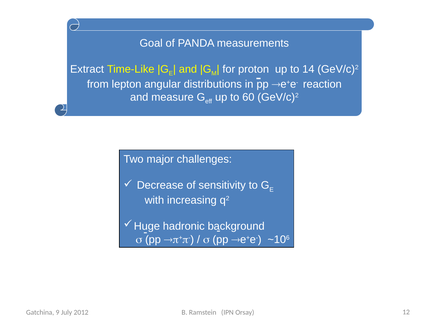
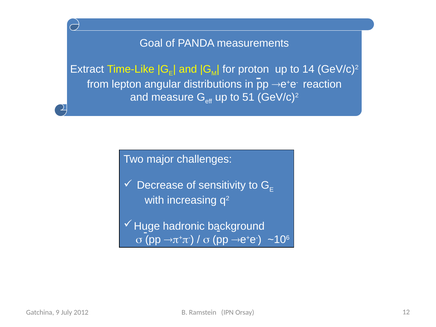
60: 60 -> 51 (248, 97)
